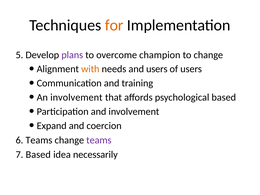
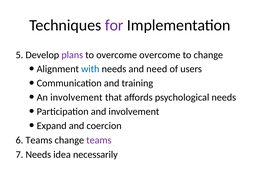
for colour: orange -> purple (114, 25)
overcome champion: champion -> overcome (160, 55)
with colour: orange -> blue (90, 69)
and users: users -> need (157, 69)
psychological based: based -> needs (224, 97)
7 Based: Based -> Needs (38, 155)
